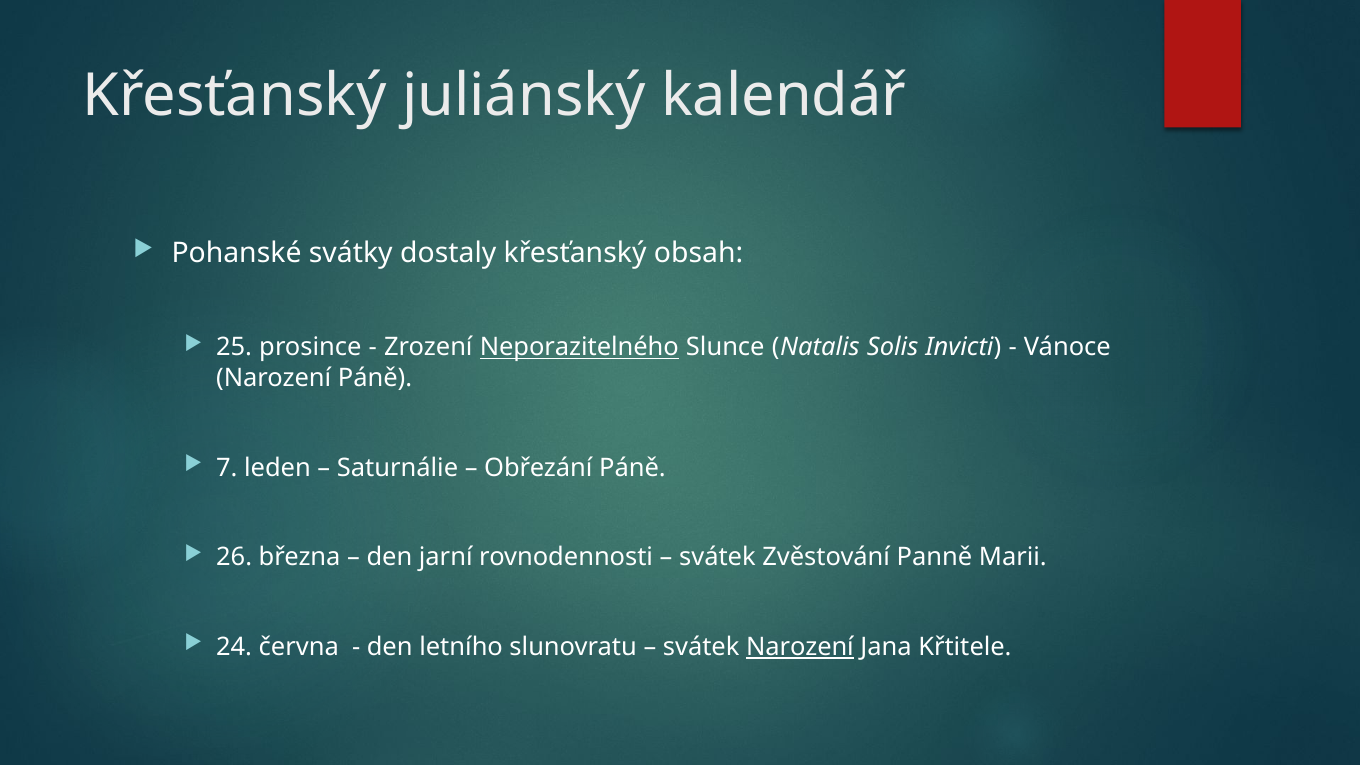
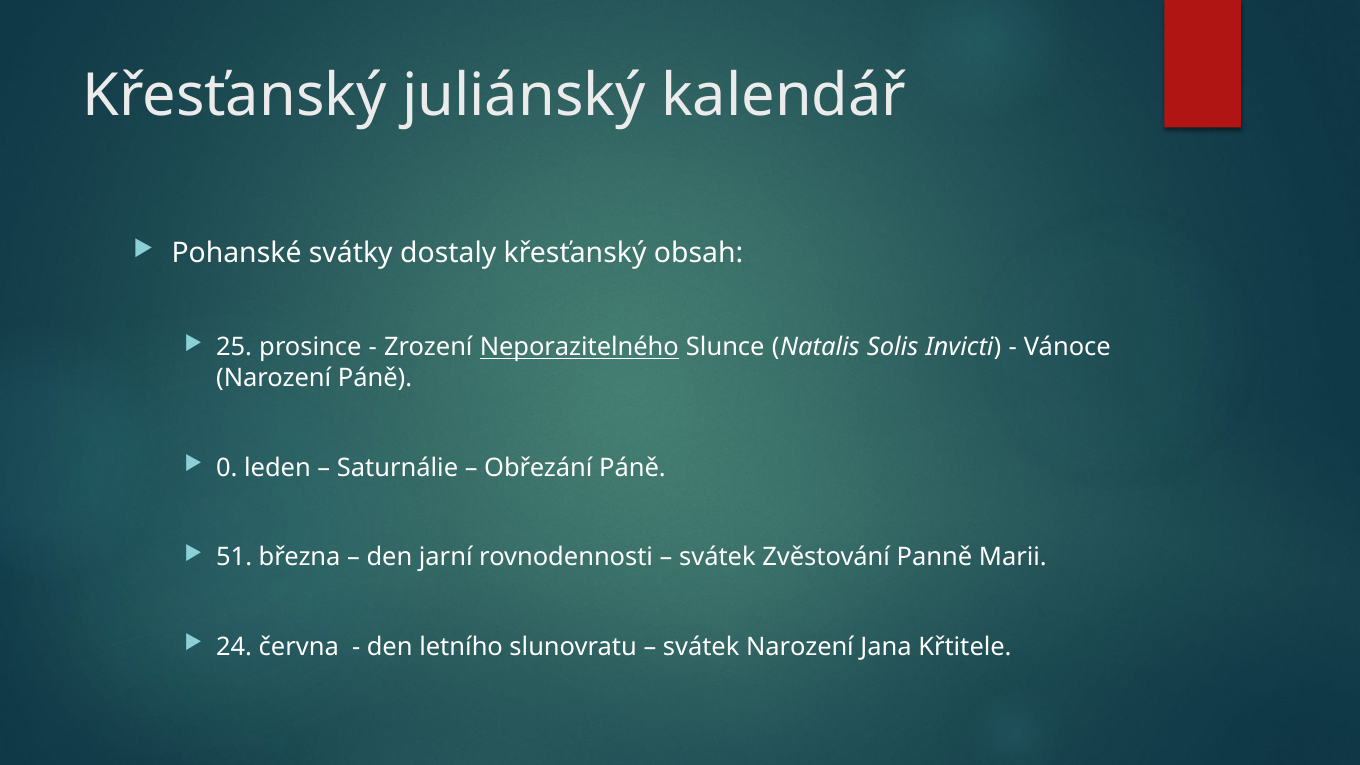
7: 7 -> 0 (227, 468)
26: 26 -> 51 (234, 557)
Narození underline: present -> none (800, 647)
